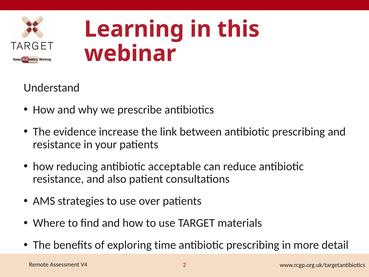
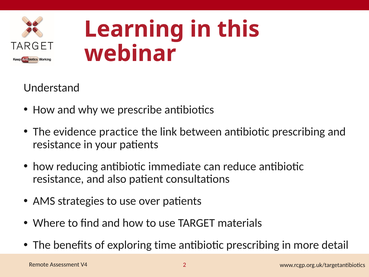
increase: increase -> practice (119, 132)
acceptable: acceptable -> immediate (175, 166)
